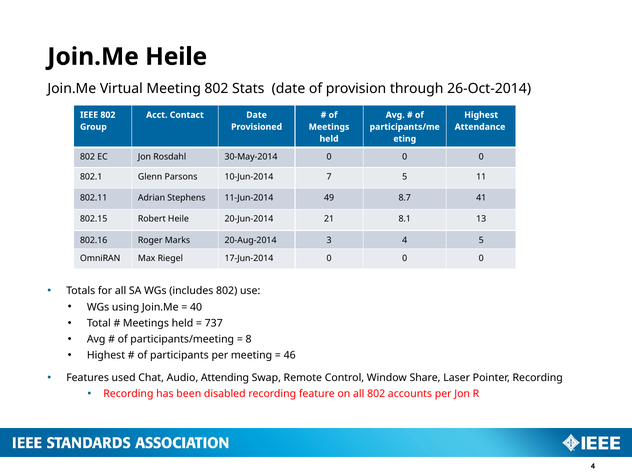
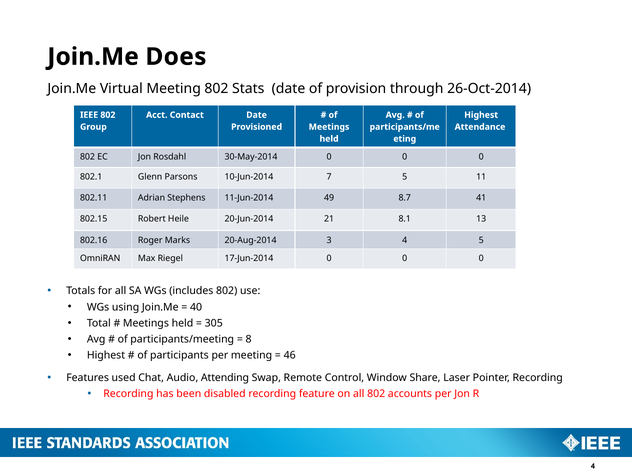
Join.Me Heile: Heile -> Does (176, 57)
737: 737 -> 305 (214, 323)
